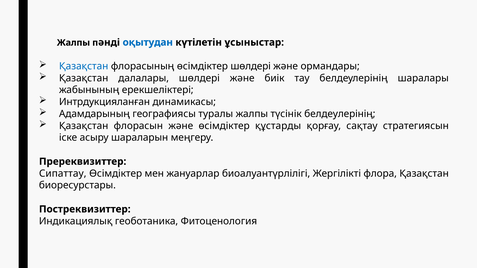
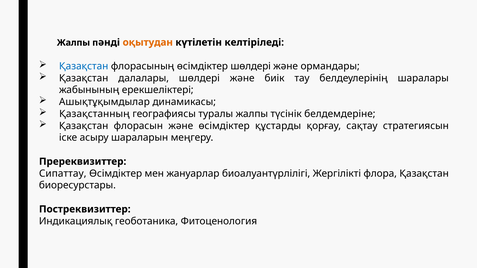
оқытудан colour: blue -> orange (148, 42)
ұсыныстар: ұсыныстар -> келтіріледі (254, 42)
Интрдукцияланған: Интрдукцияланған -> Ашықтұқымдылар (104, 102)
Адамдарының: Адамдарының -> Қазақстанның (94, 114)
түсінік белдеулерінің: белдеулерінің -> белдемдеріне (340, 114)
